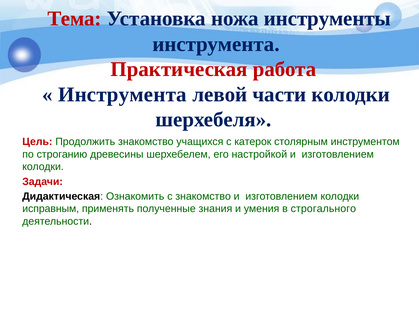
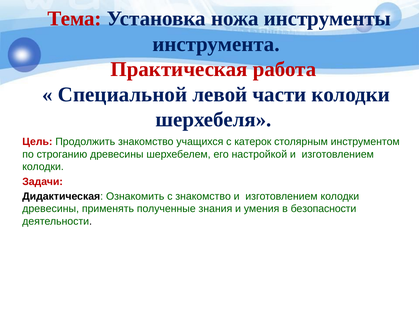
Инструмента: Инструмента -> Специальной (123, 94)
исправным: исправным -> древесины (51, 208)
строгального: строгального -> безопасности (323, 208)
